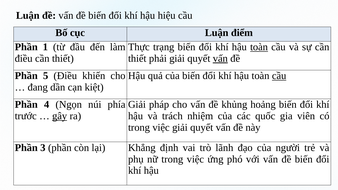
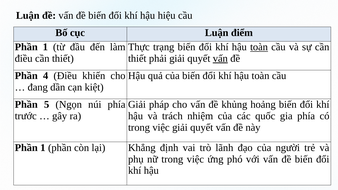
5: 5 -> 4 (46, 76)
cầu underline: present -> none (279, 76)
4: 4 -> 5 (47, 105)
gây underline: present -> none (60, 116)
gia viên: viên -> phía (306, 116)
3: 3 -> 1 (43, 148)
